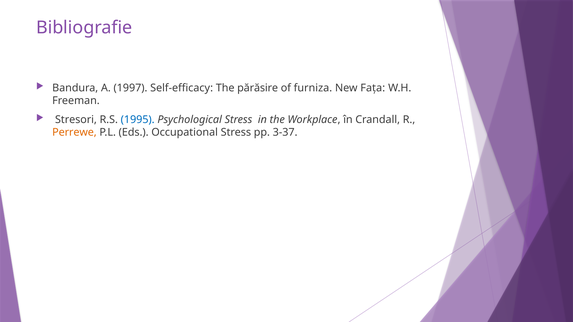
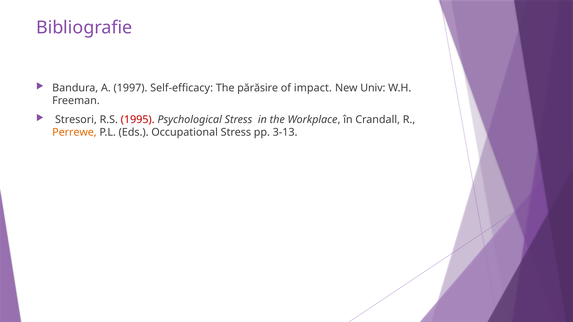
furniza: furniza -> impact (313, 88)
Fața: Fața -> Univ (373, 88)
1995 colour: blue -> red (138, 120)
3-37: 3-37 -> 3-13 (285, 133)
